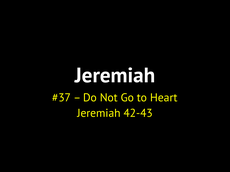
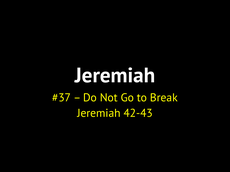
Heart: Heart -> Break (164, 98)
